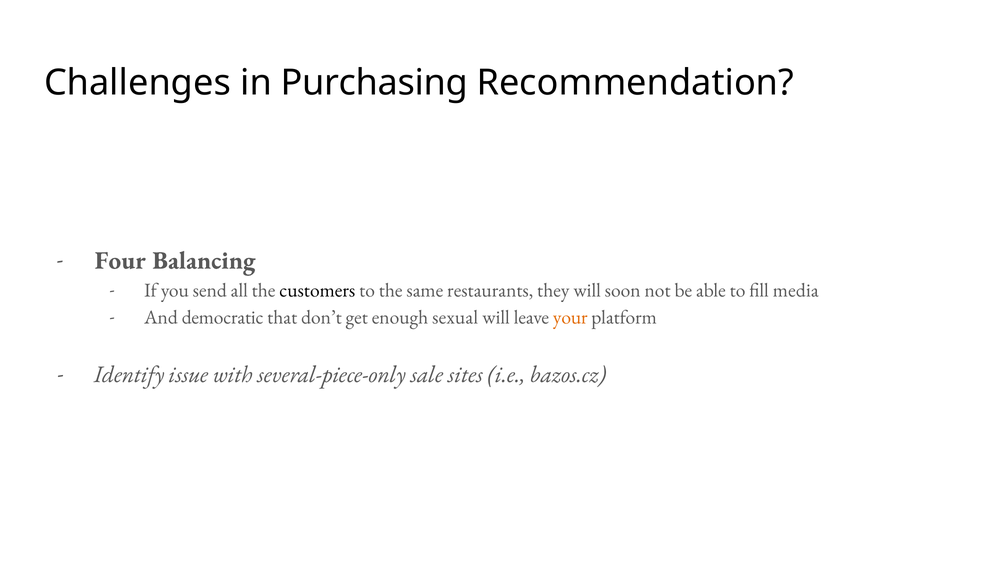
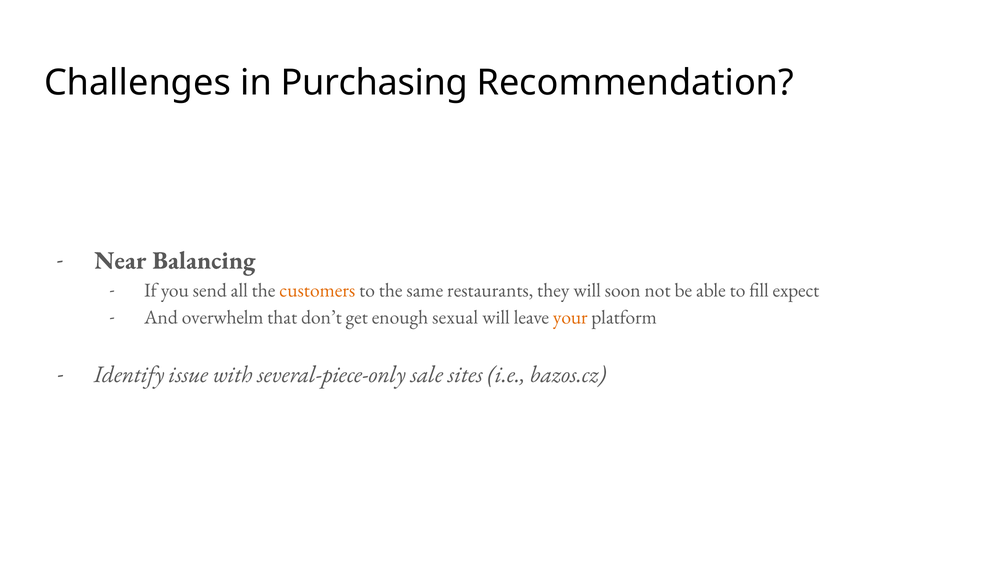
Four: Four -> Near (120, 260)
customers colour: black -> orange (317, 290)
media: media -> expect (796, 290)
democratic: democratic -> overwhelm (223, 317)
